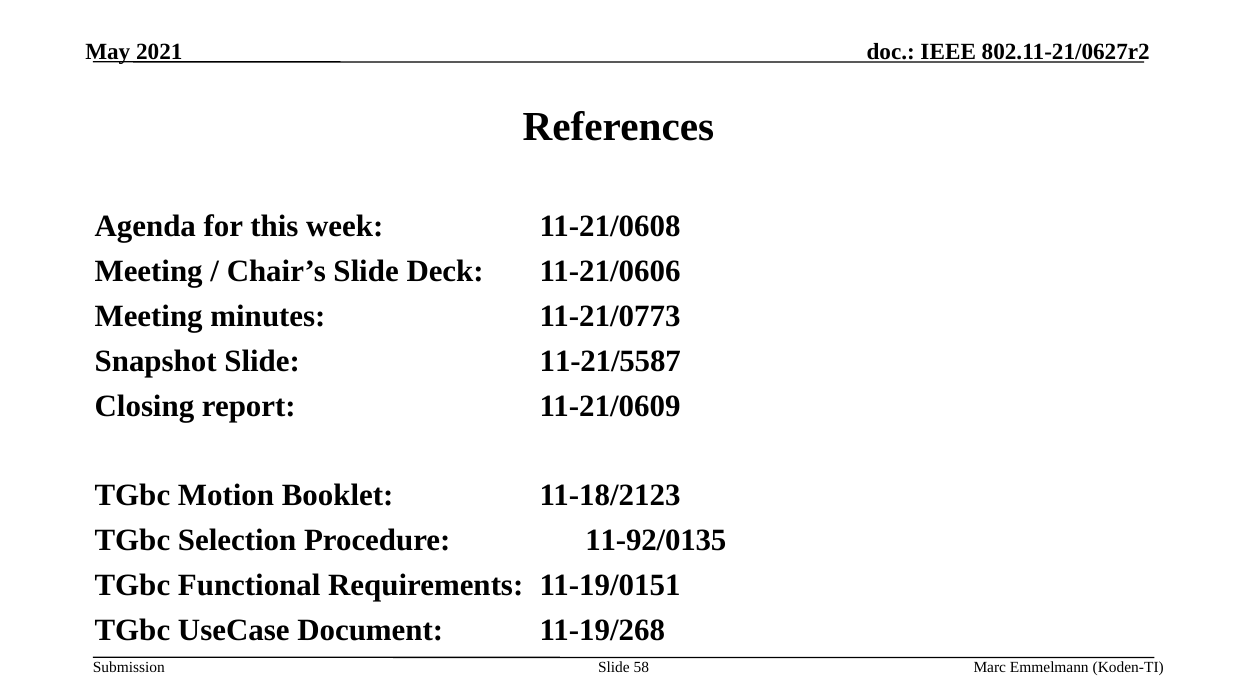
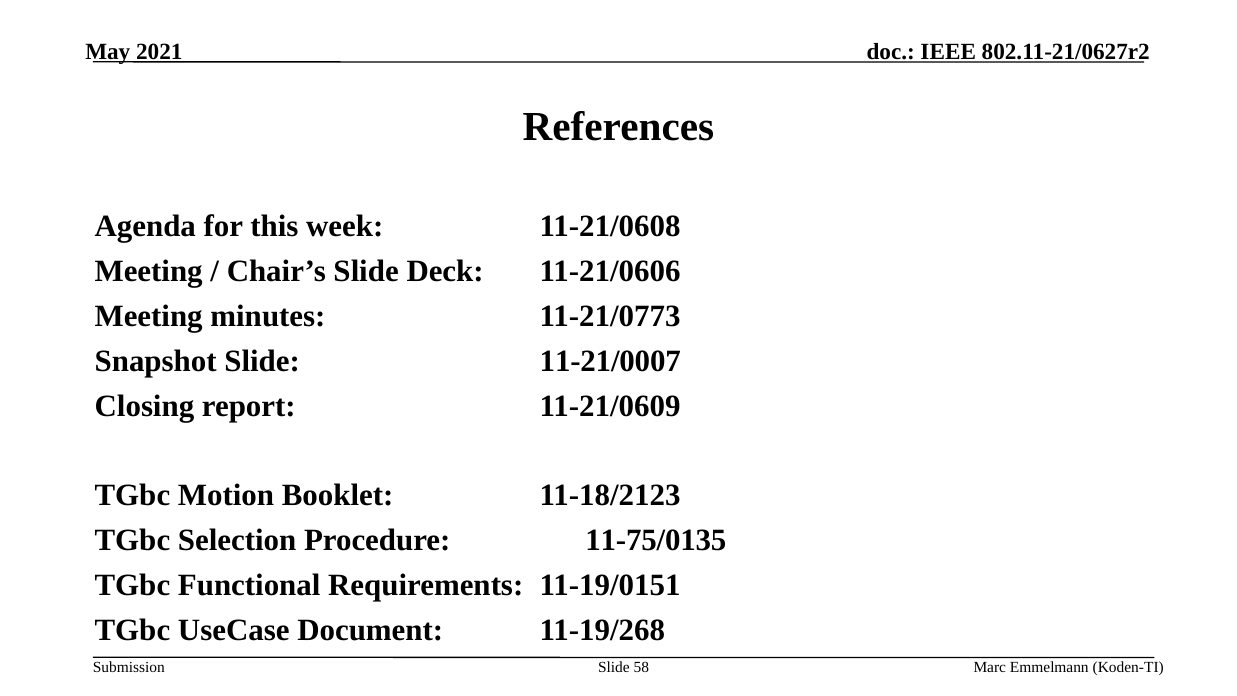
11-21/5587: 11-21/5587 -> 11-21/0007 (610, 361)
11-92/0135: 11-92/0135 -> 11-75/0135 (656, 540)
